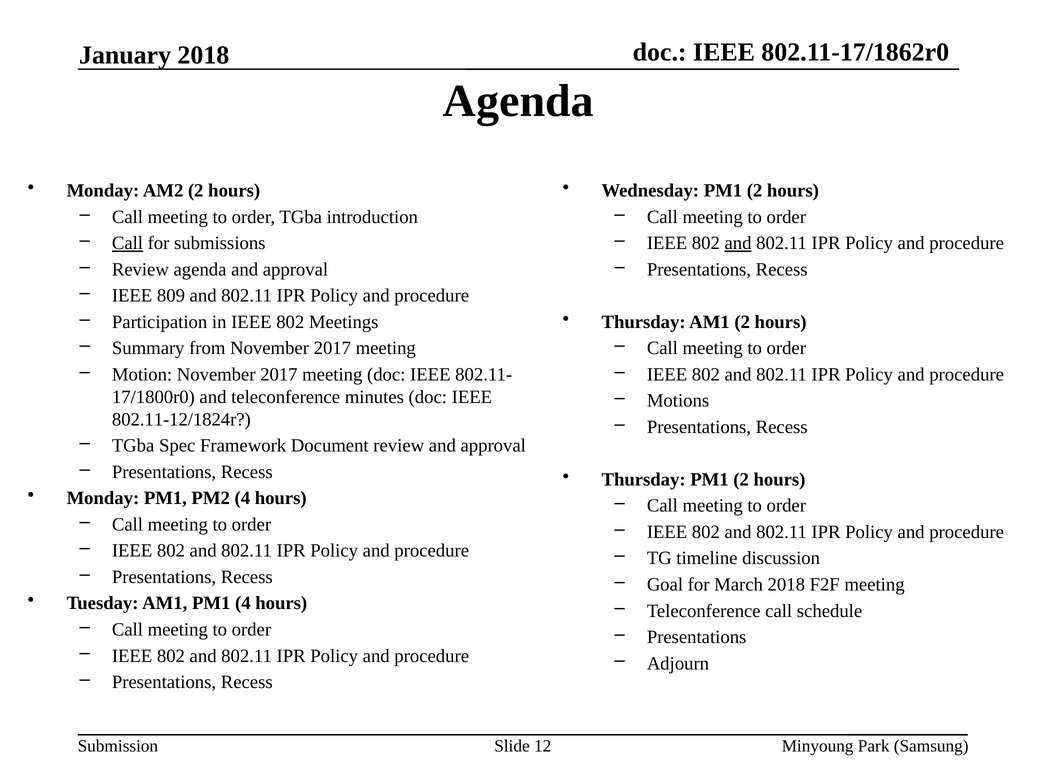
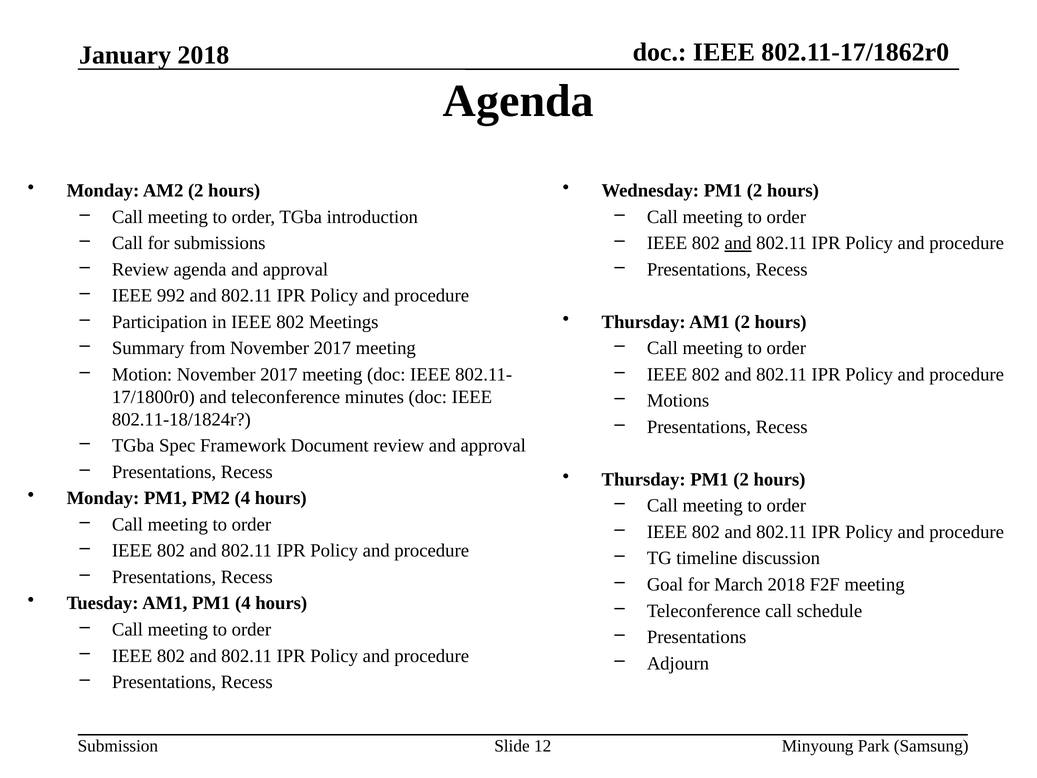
Call underline: present -> none (127, 243)
809: 809 -> 992 (171, 296)
802.11-12/1824r: 802.11-12/1824r -> 802.11-18/1824r (181, 419)
